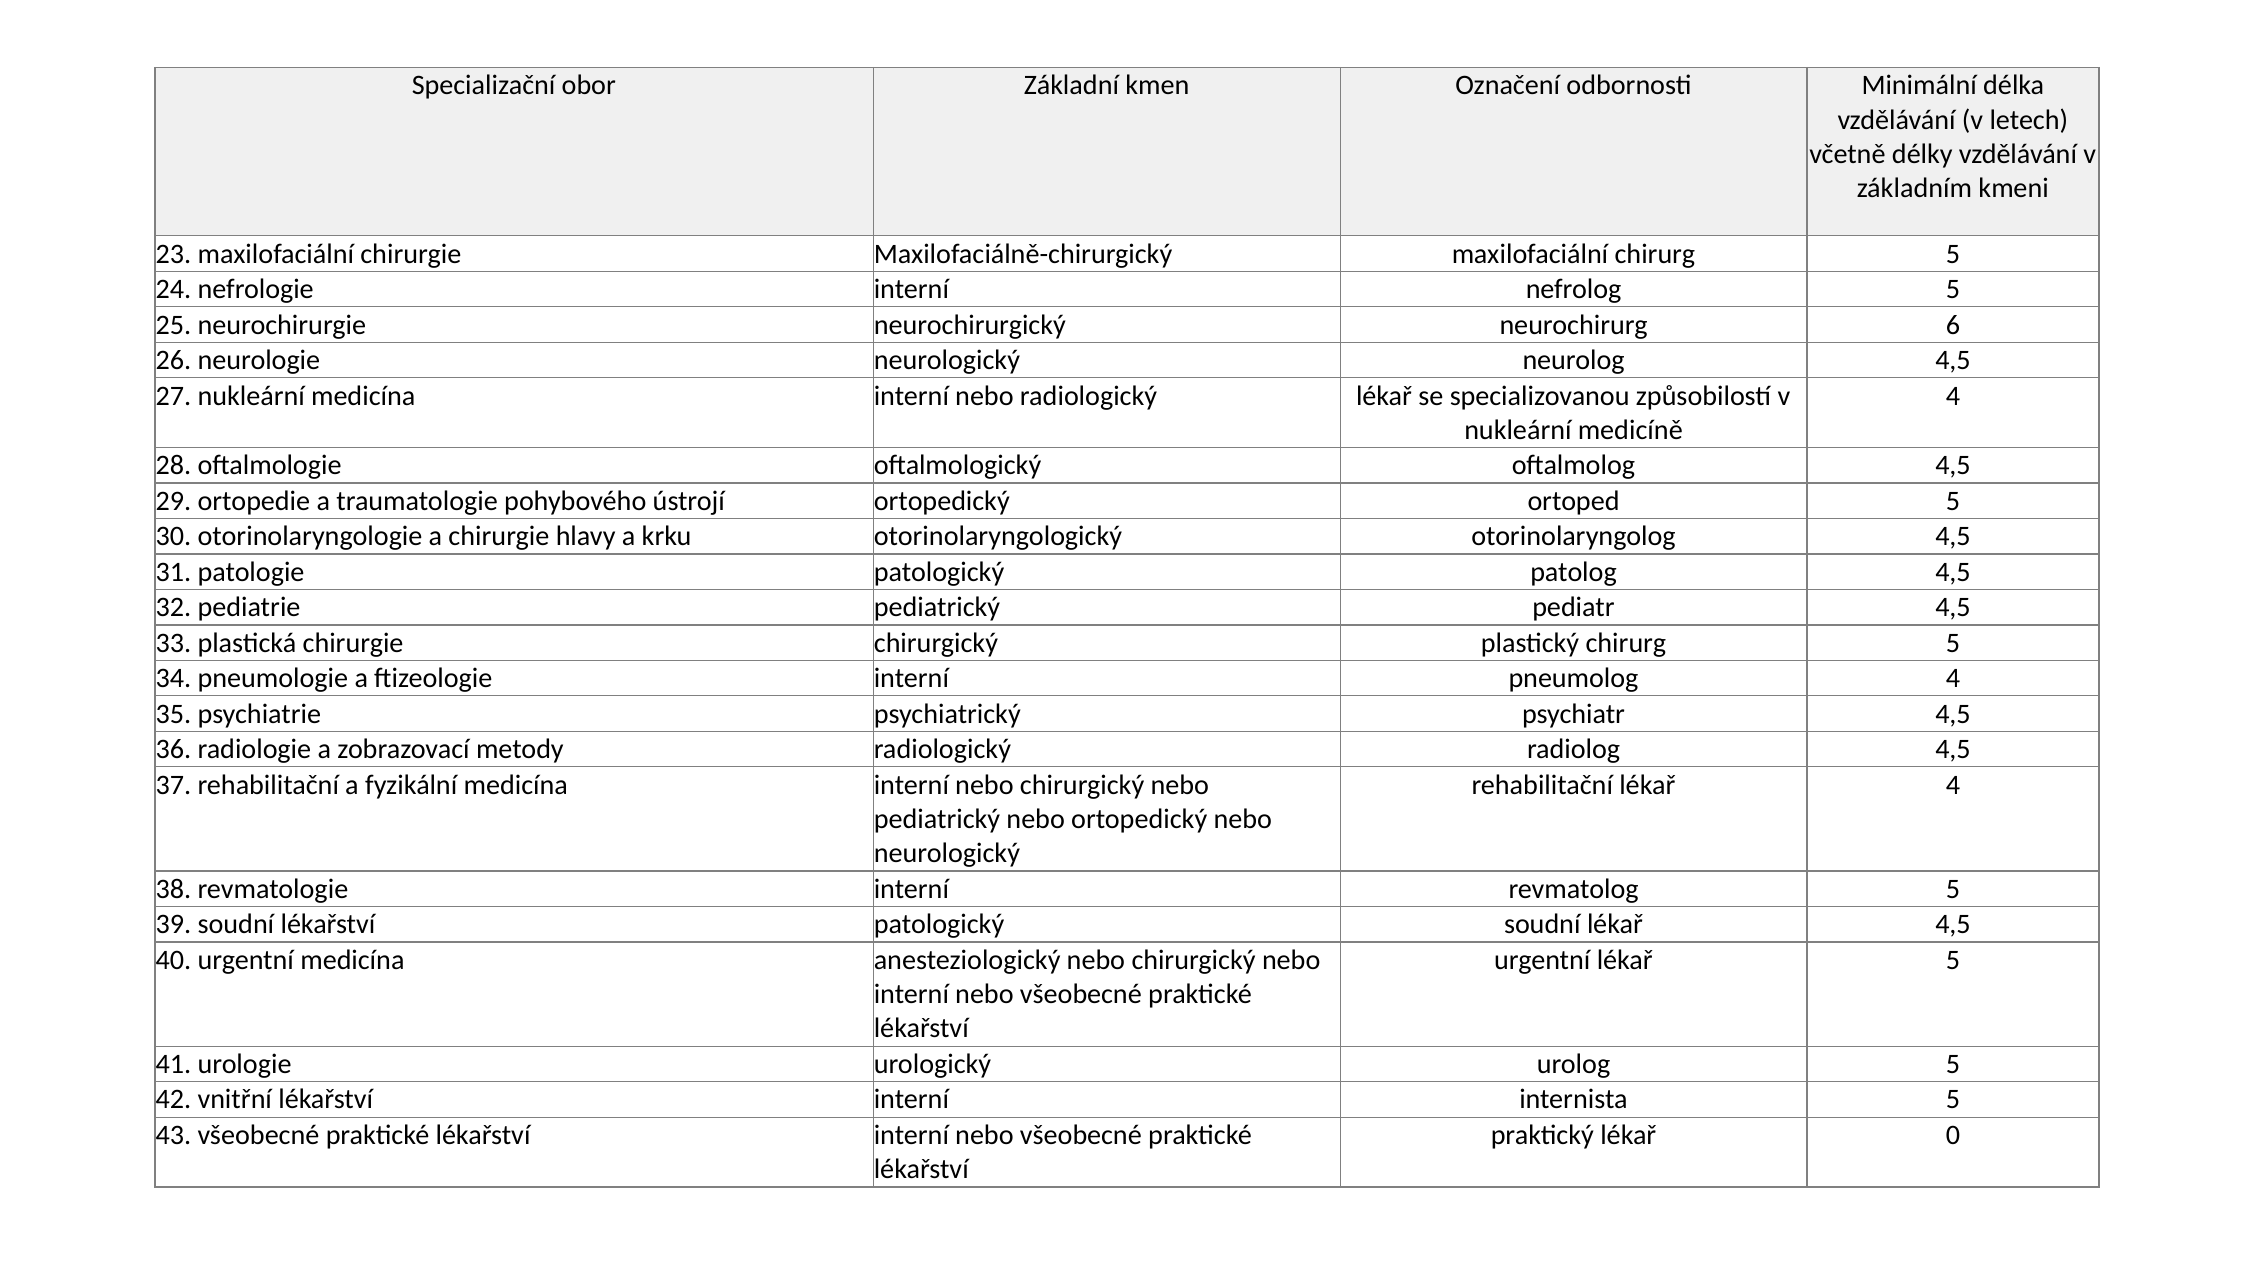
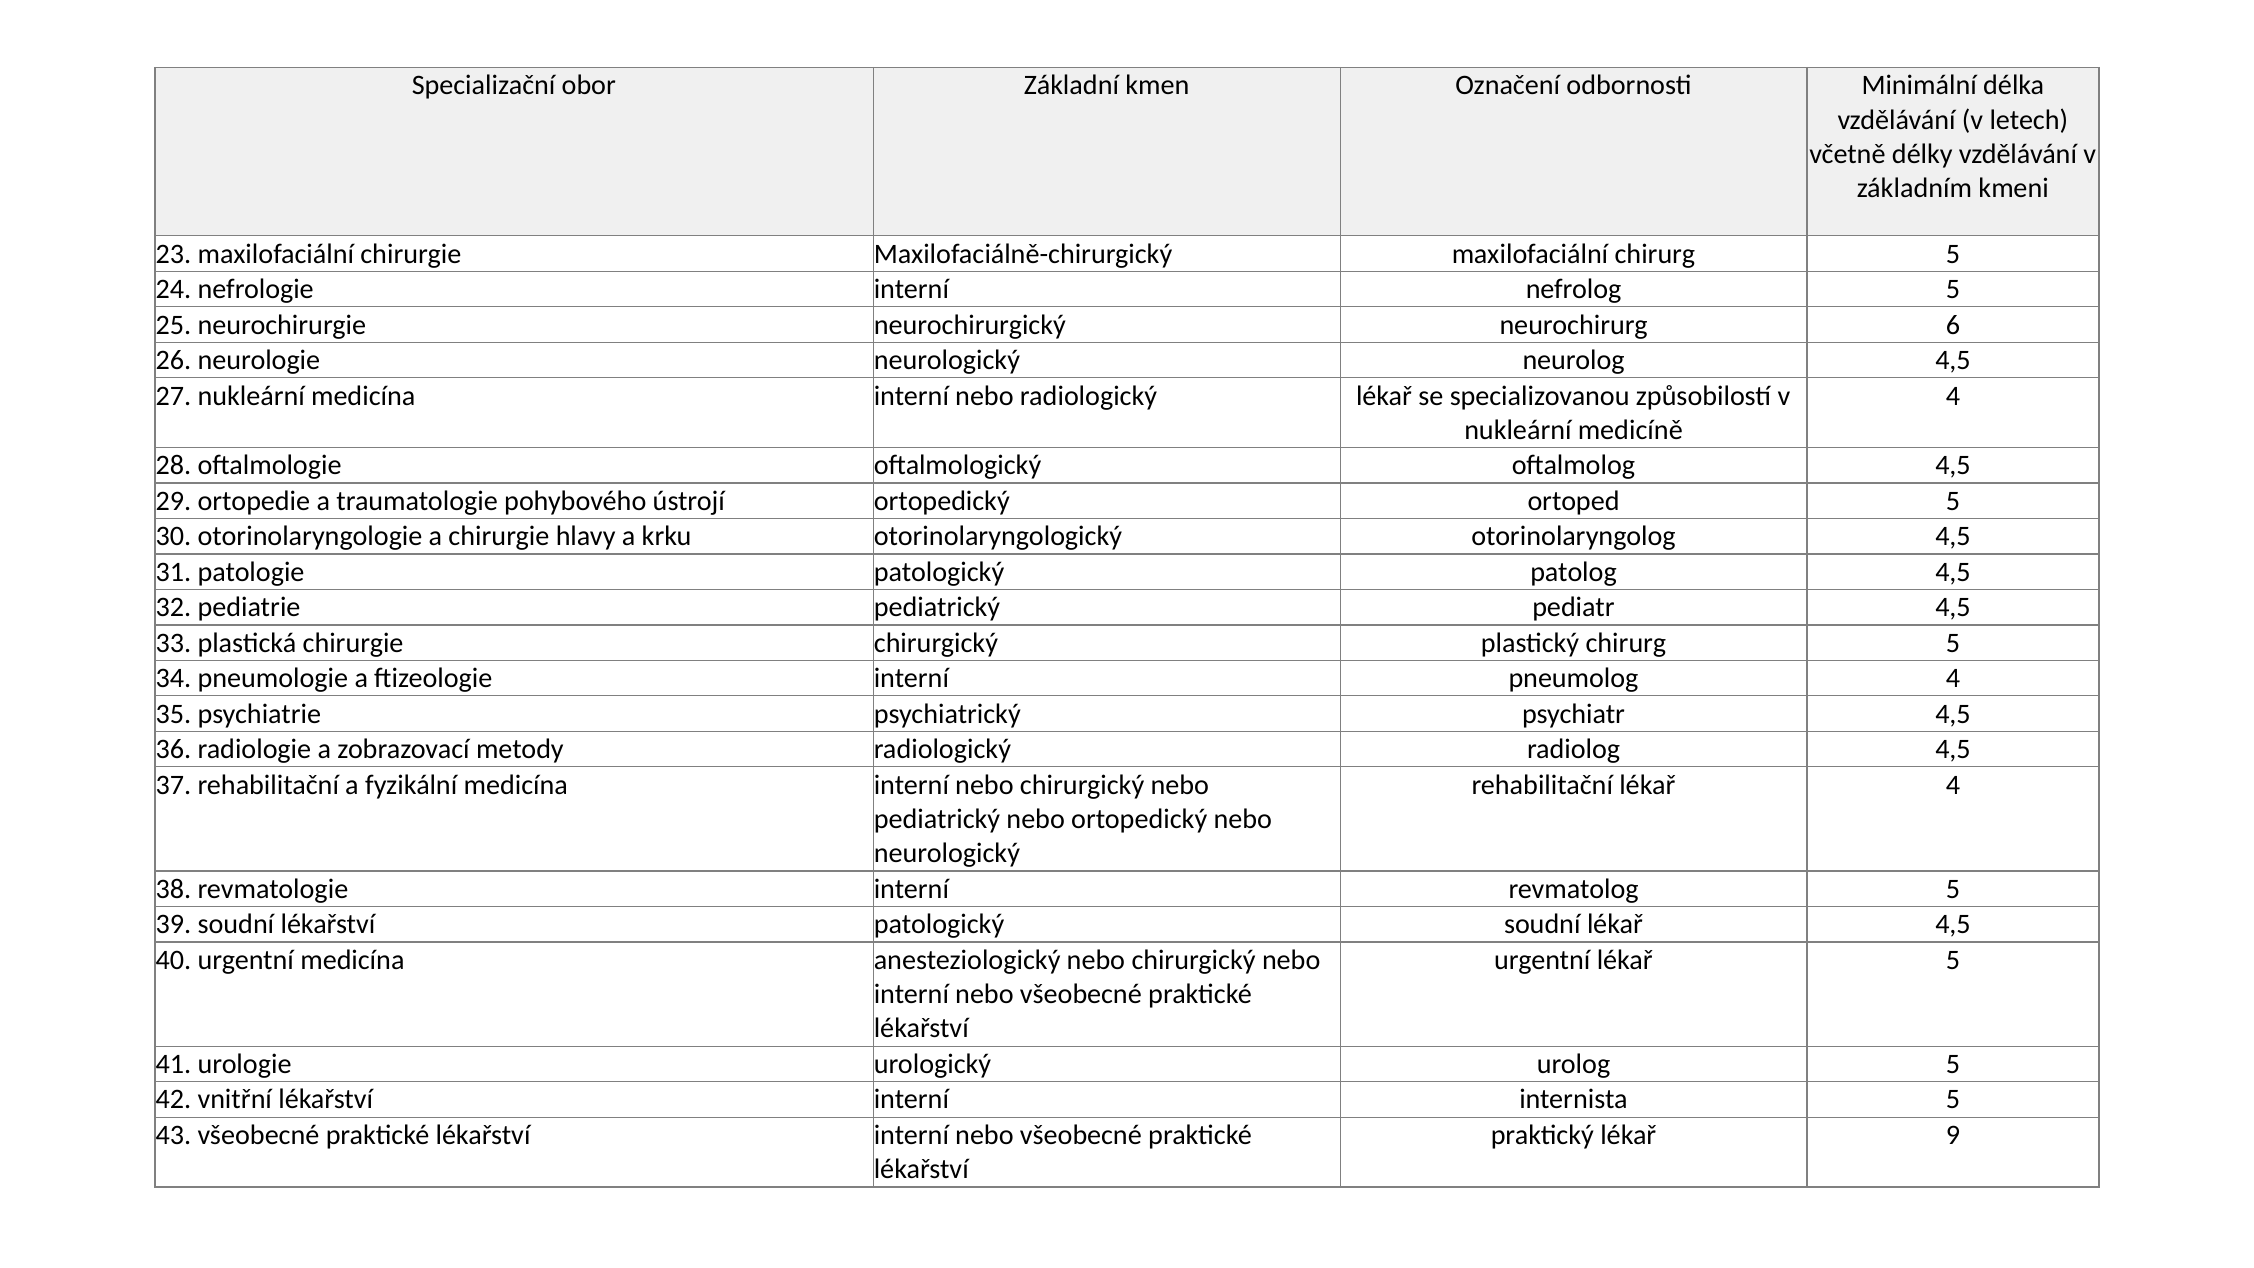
0: 0 -> 9 (1953, 1135)
